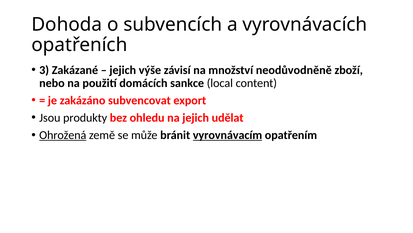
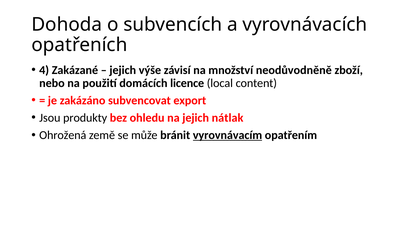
3: 3 -> 4 (44, 70)
sankce: sankce -> licence (187, 83)
udělat: udělat -> nátlak (228, 117)
Ohrožená underline: present -> none (63, 135)
